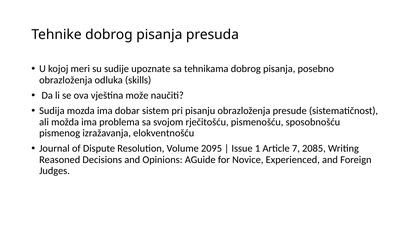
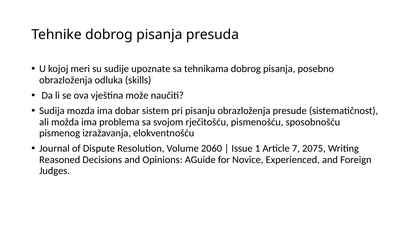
2095: 2095 -> 2060 (212, 149)
2085: 2085 -> 2075 (314, 149)
